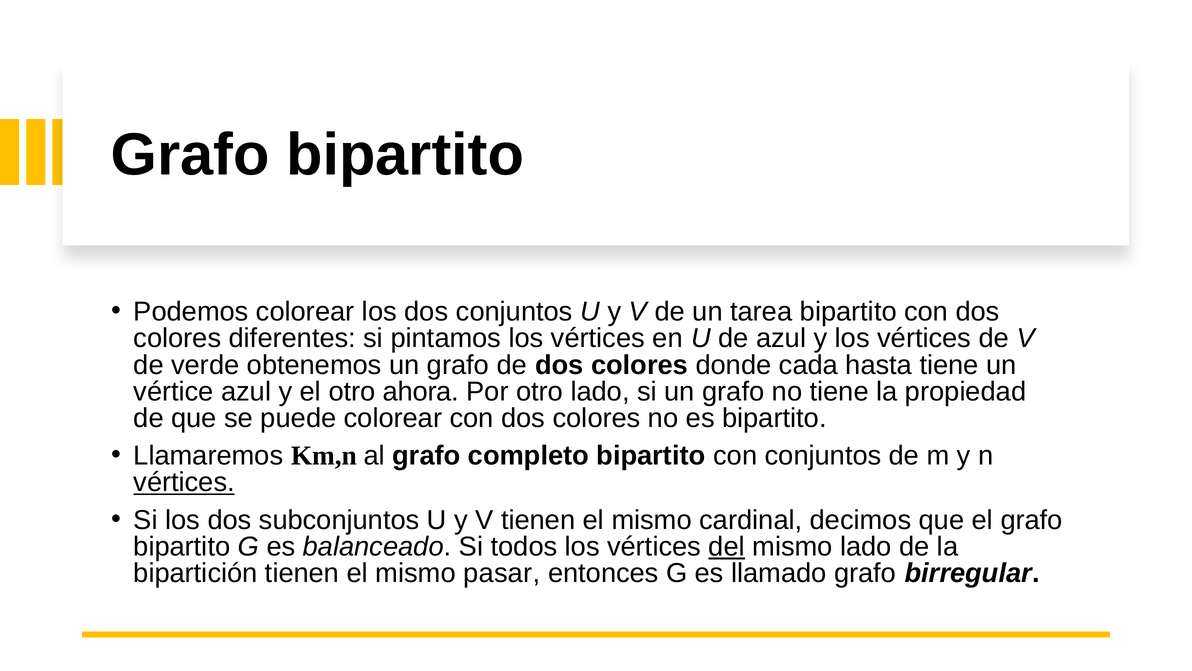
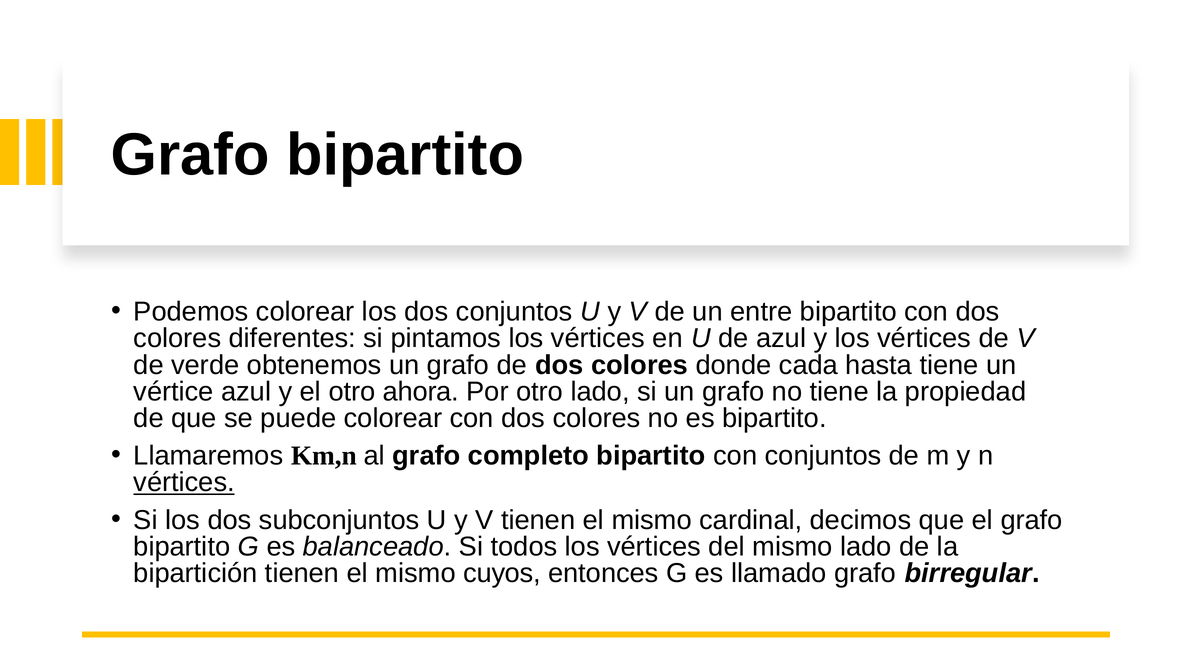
tarea: tarea -> entre (761, 312)
del underline: present -> none (727, 546)
pasar: pasar -> cuyos (502, 573)
